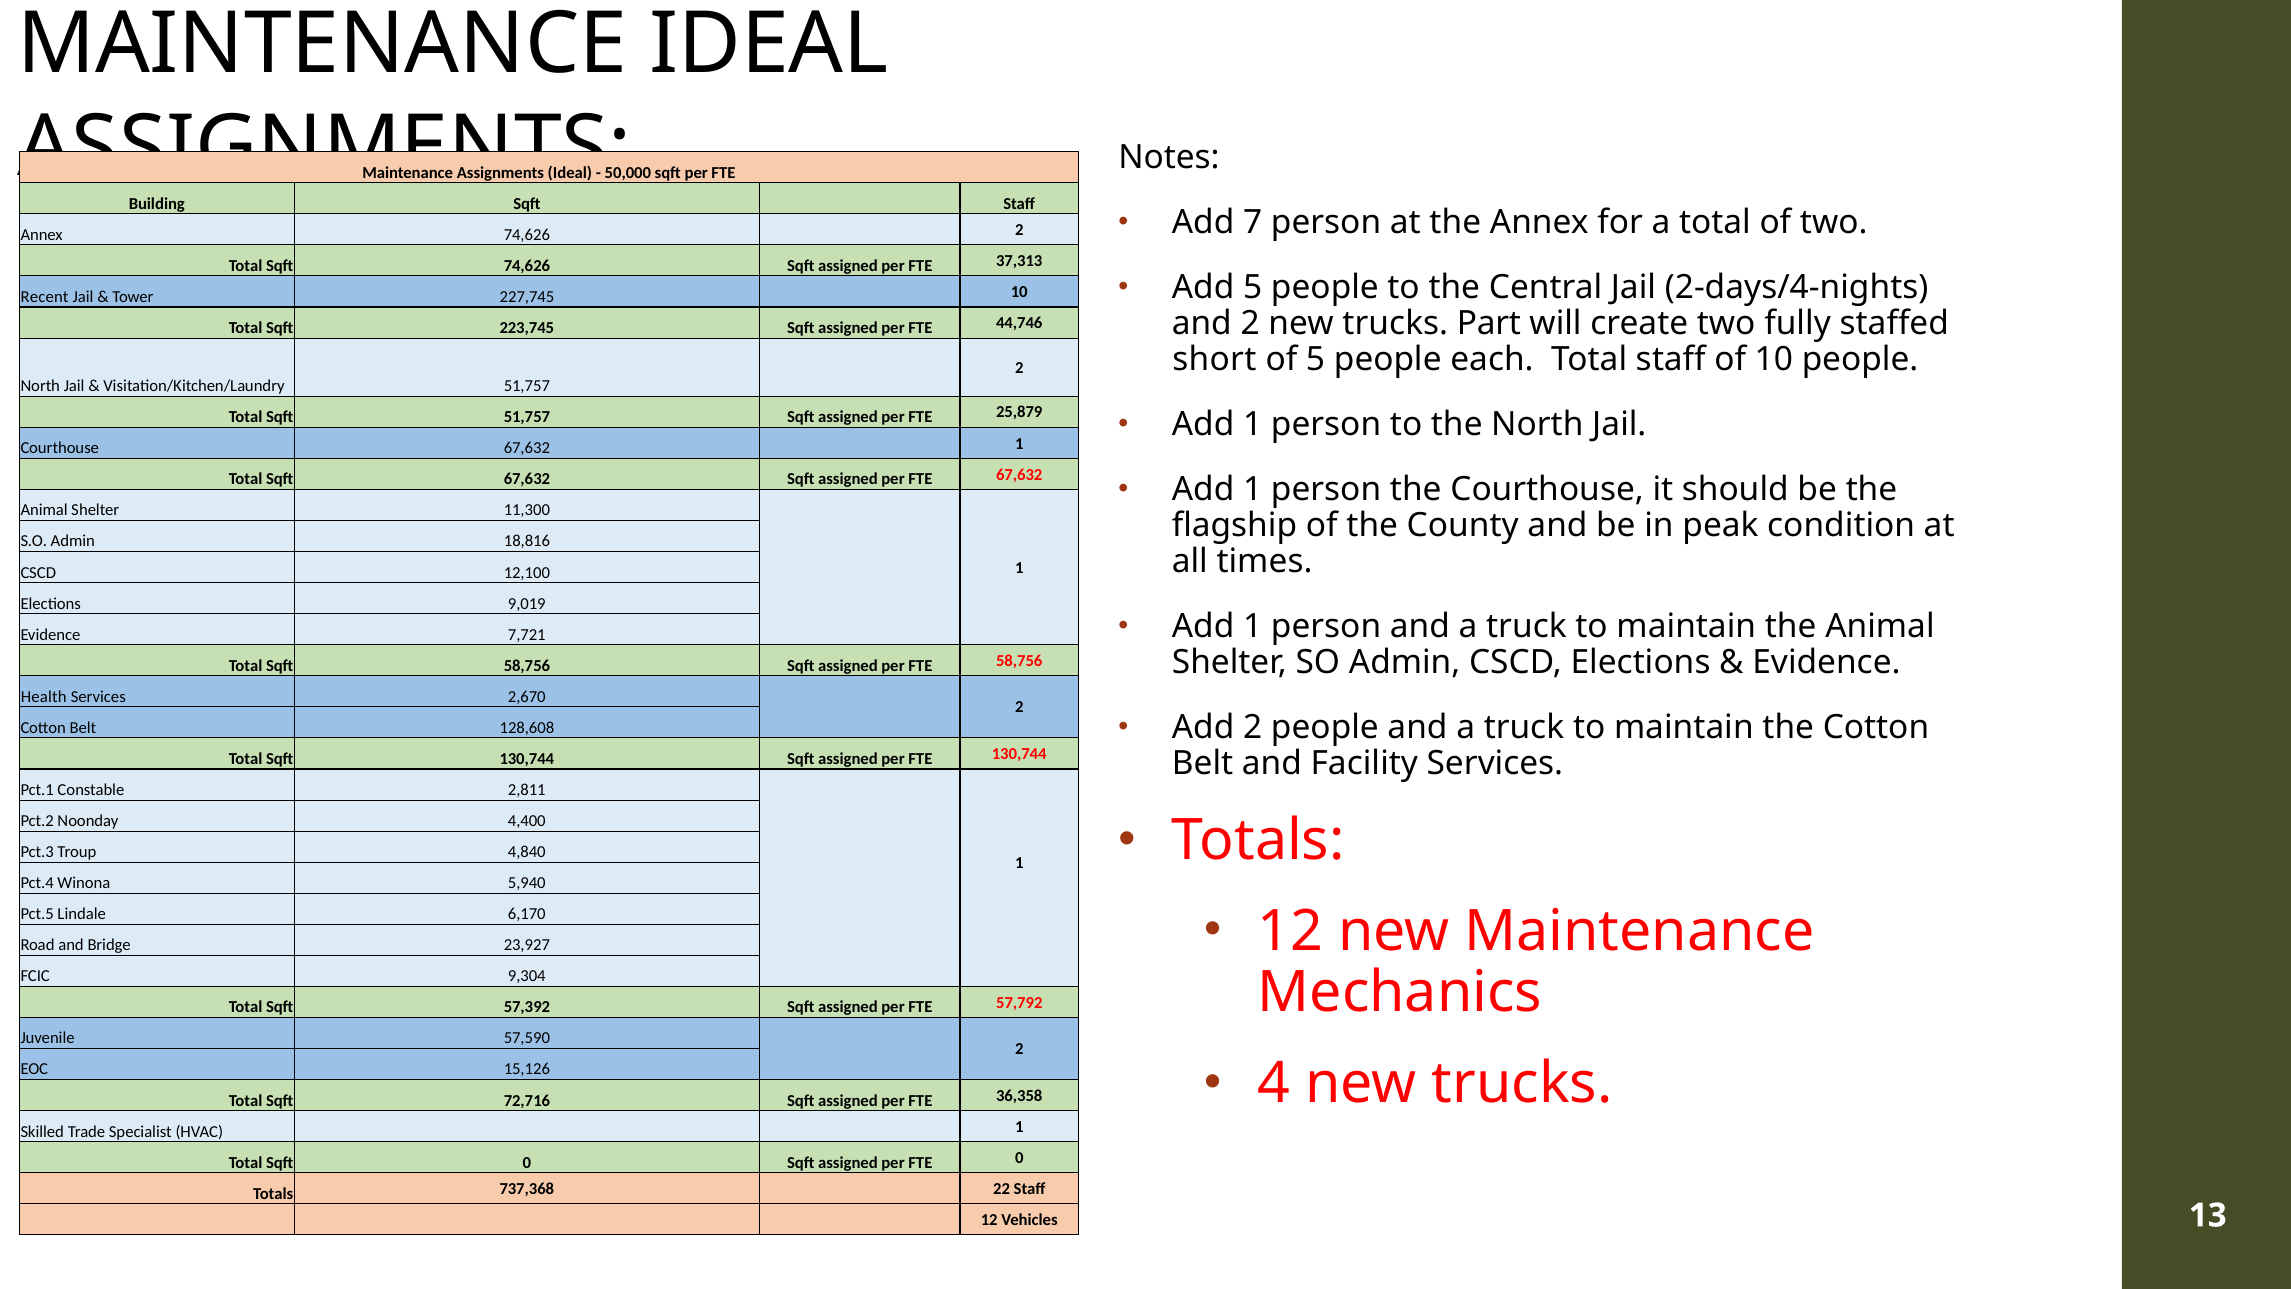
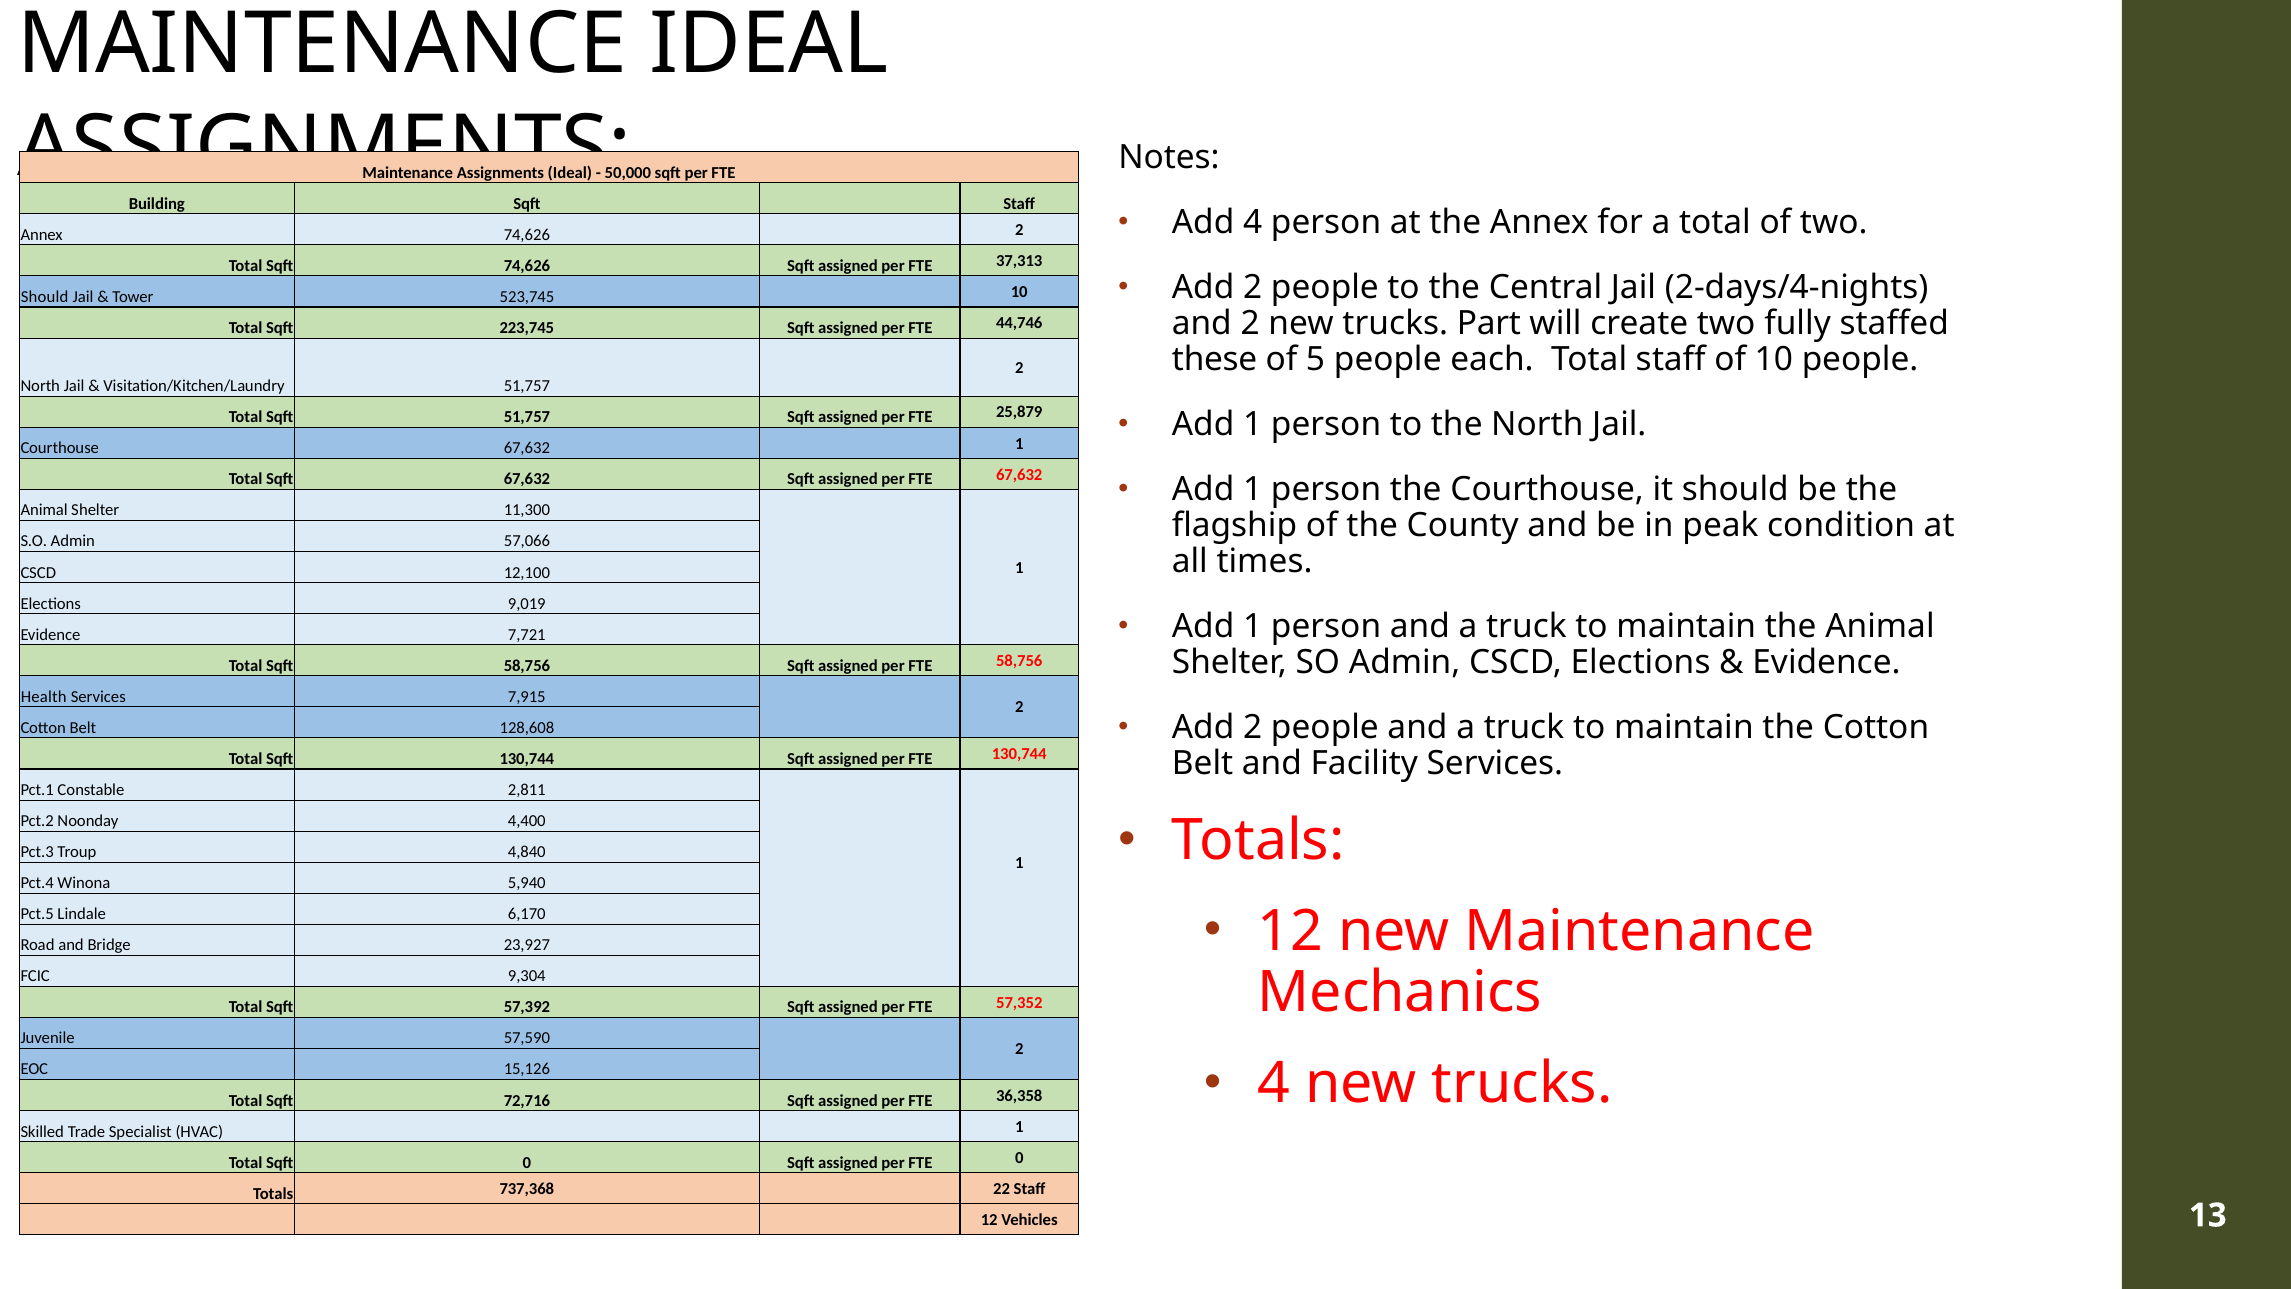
Add 7: 7 -> 4 (1253, 223)
5: 5 -> 2 (1253, 287)
Recent: Recent -> Should (45, 297)
227,745: 227,745 -> 523,745 (527, 297)
short: short -> these (1215, 360)
18,816: 18,816 -> 57,066 (527, 541)
2,670: 2,670 -> 7,915 (527, 697)
57,792: 57,792 -> 57,352 (1019, 1002)
